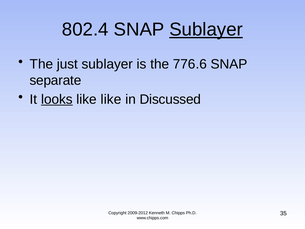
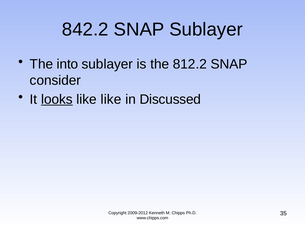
802.4: 802.4 -> 842.2 (85, 30)
Sublayer underline: present -> none (206, 30)
just: just -> into (67, 64)
776.6: 776.6 -> 812.2 (190, 64)
separate: separate -> consider (55, 80)
